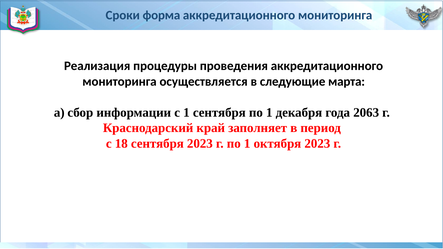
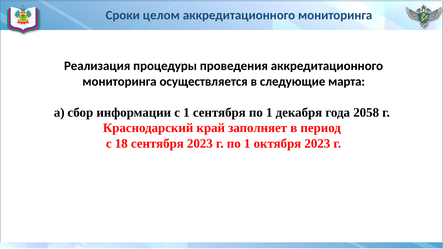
форма: форма -> целом (161, 15)
2063: 2063 -> 2058 (366, 113)
